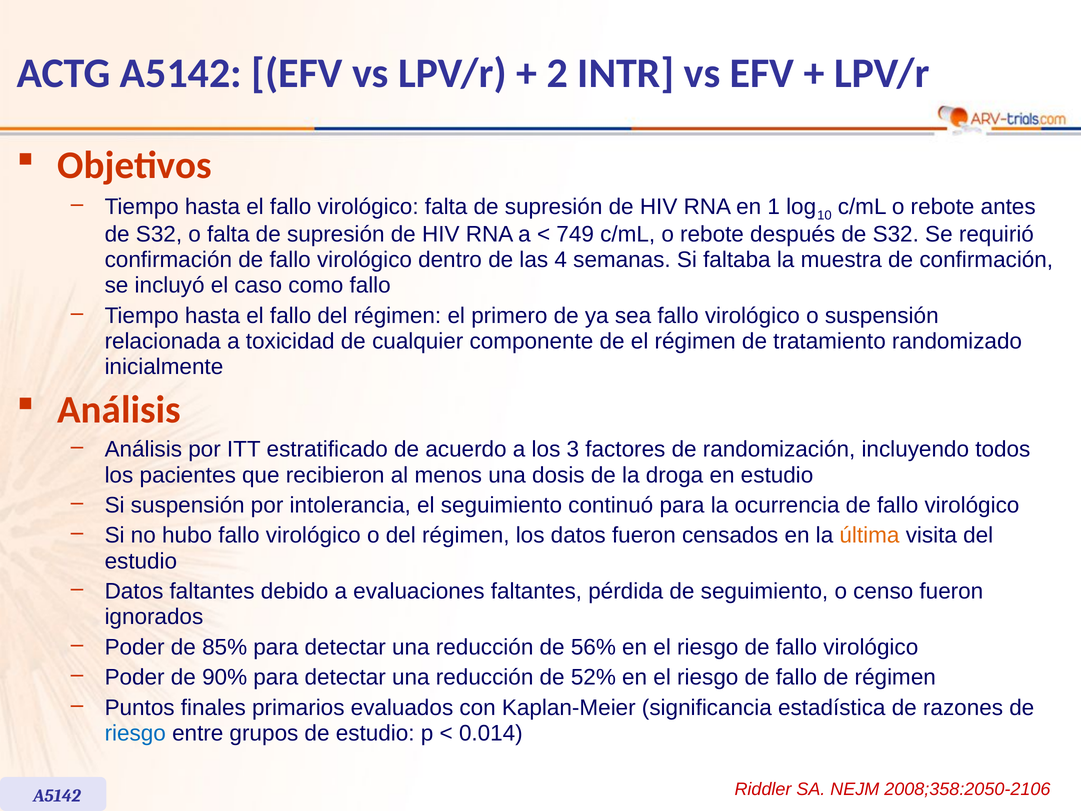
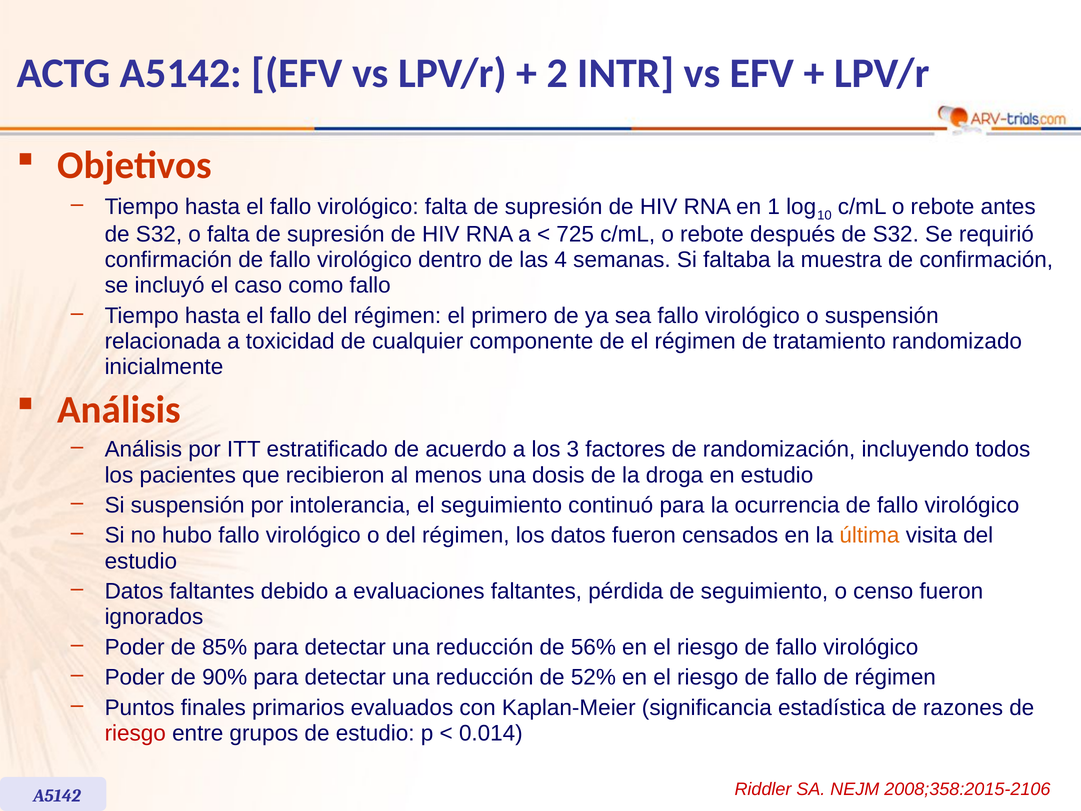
749: 749 -> 725 (575, 234)
riesgo colour: blue -> red (135, 733)
2008;358:2050-2106: 2008;358:2050-2106 -> 2008;358:2015-2106 (967, 789)
